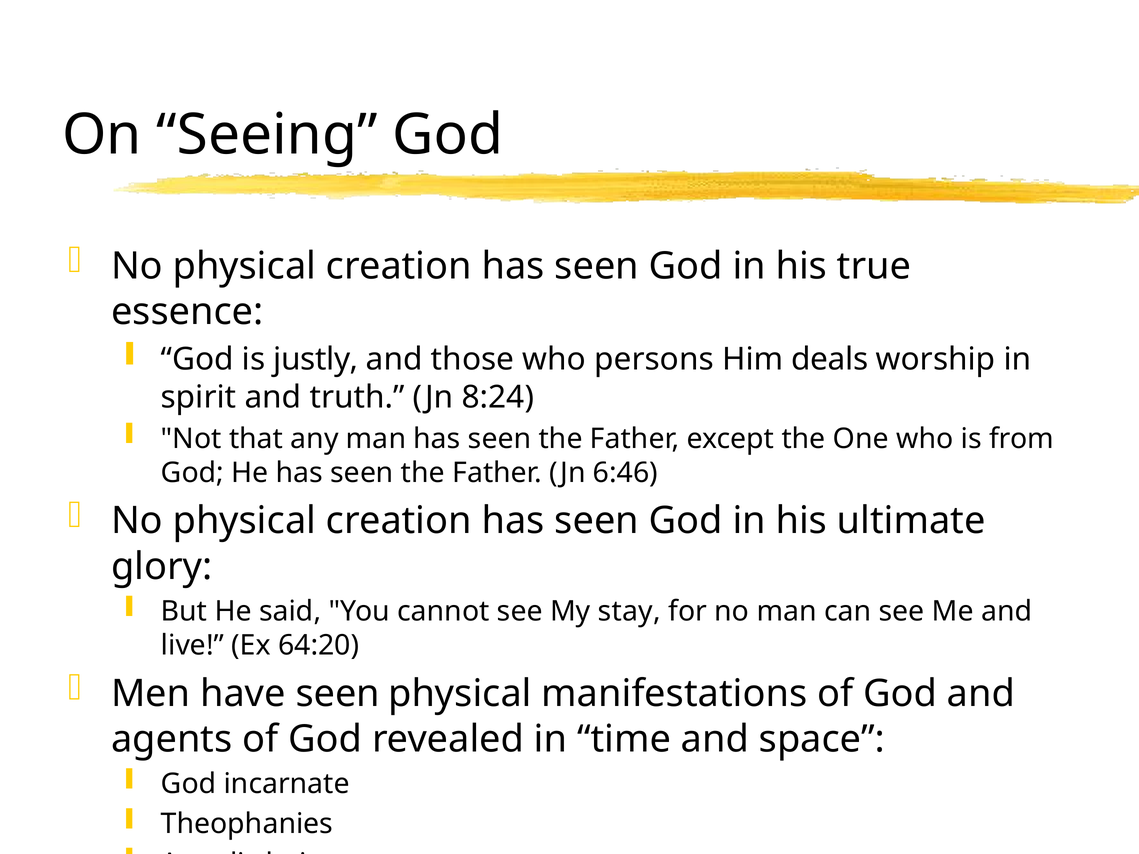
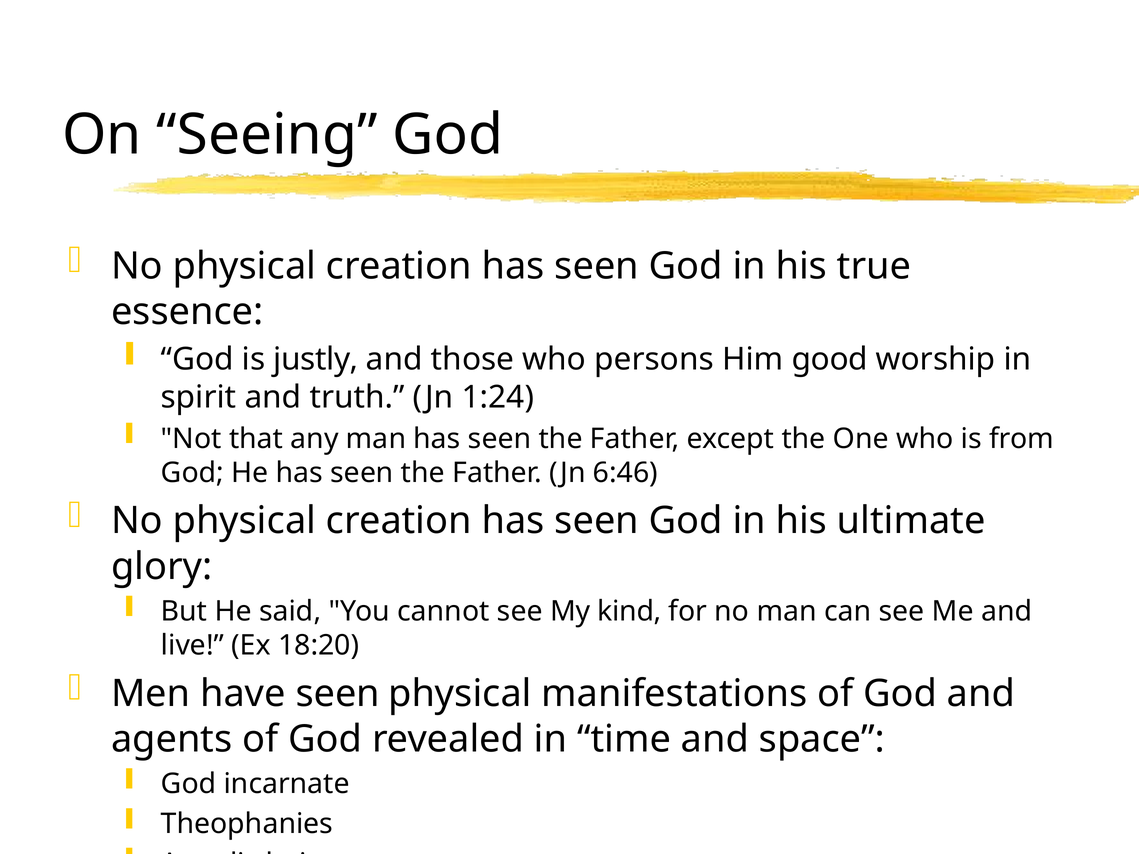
deals: deals -> good (830, 359)
8:24: 8:24 -> 1:24 (498, 397)
stay: stay -> kind (629, 612)
64:20: 64:20 -> 18:20 (319, 646)
